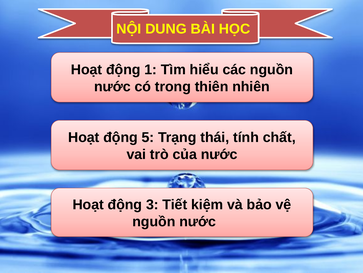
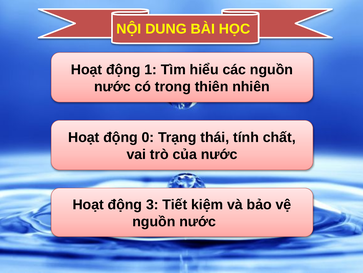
5: 5 -> 0 (148, 137)
